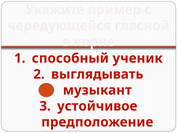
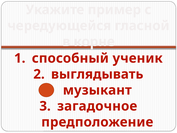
устойчивое: устойчивое -> загадочное (97, 106)
